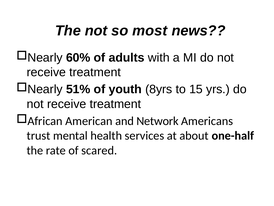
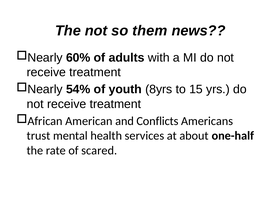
most: most -> them (150, 31)
51%: 51% -> 54% (78, 89)
Network: Network -> Conflicts (158, 121)
